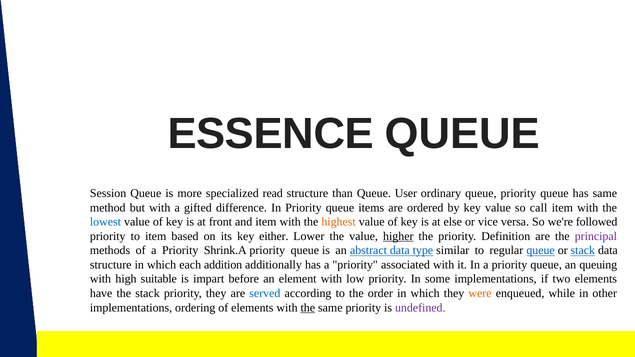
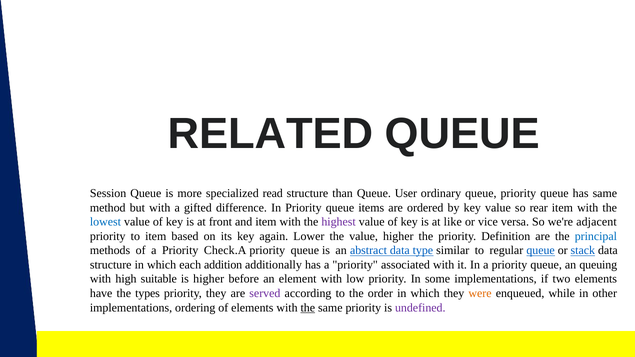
ESSENCE: ESSENCE -> RELATED (270, 134)
call: call -> rear (539, 208)
highest colour: orange -> purple (339, 222)
else: else -> like (453, 222)
followed: followed -> adjacent (596, 222)
either: either -> again (274, 236)
higher underline: present -> none (398, 236)
principal colour: purple -> blue (596, 236)
Shrink.A: Shrink.A -> Check.A (225, 251)
is impart: impart -> higher (209, 279)
the stack: stack -> types (148, 293)
served colour: blue -> purple (265, 293)
